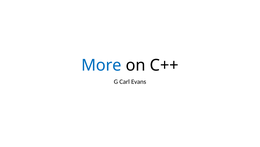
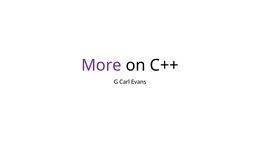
More colour: blue -> purple (101, 65)
